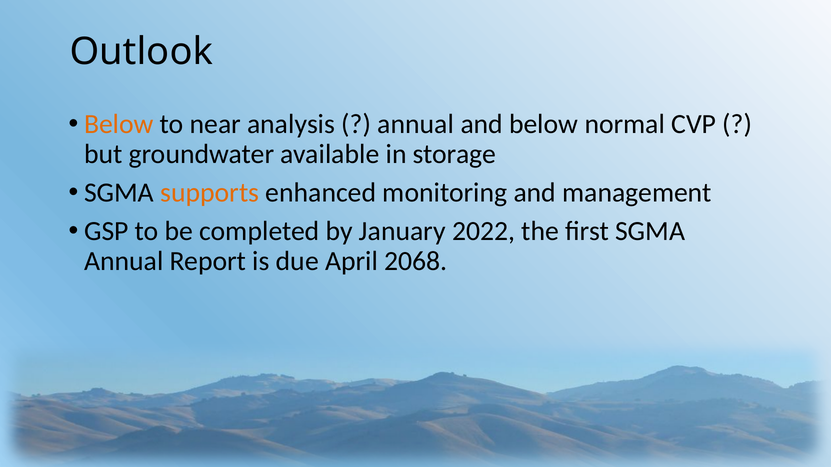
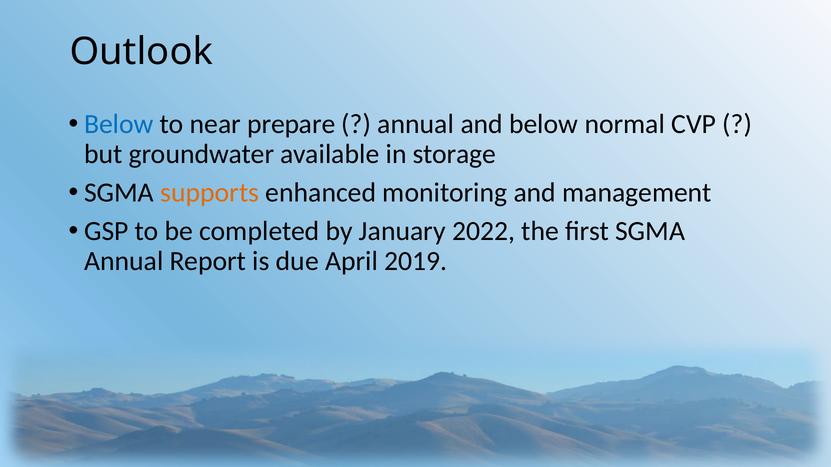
Below colour: orange -> blue (119, 124)
analysis: analysis -> prepare (291, 124)
2068: 2068 -> 2019 (416, 261)
